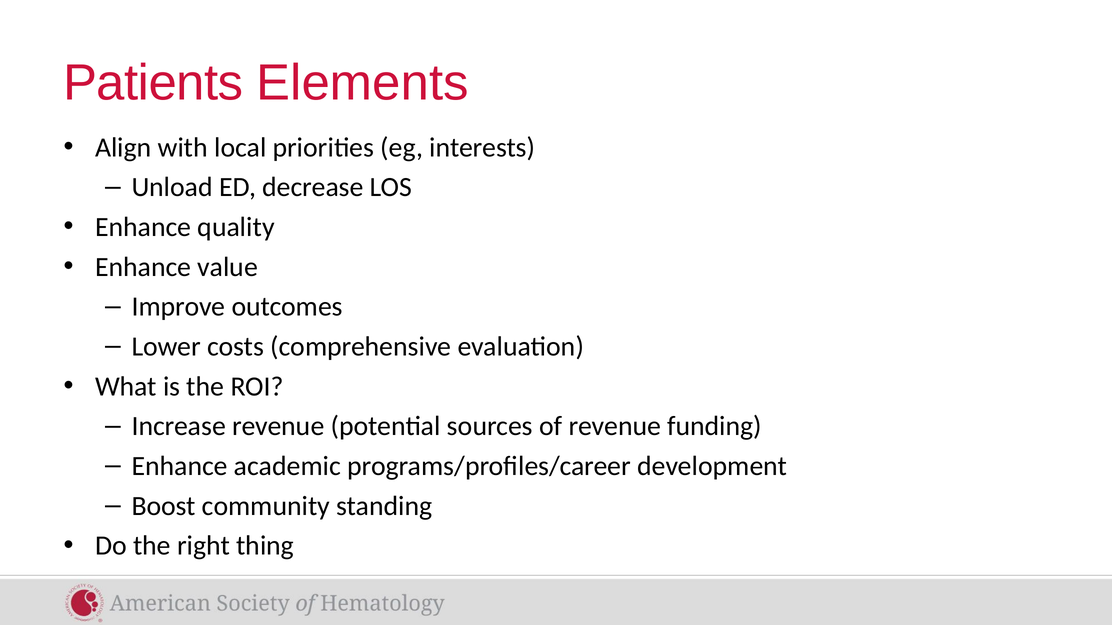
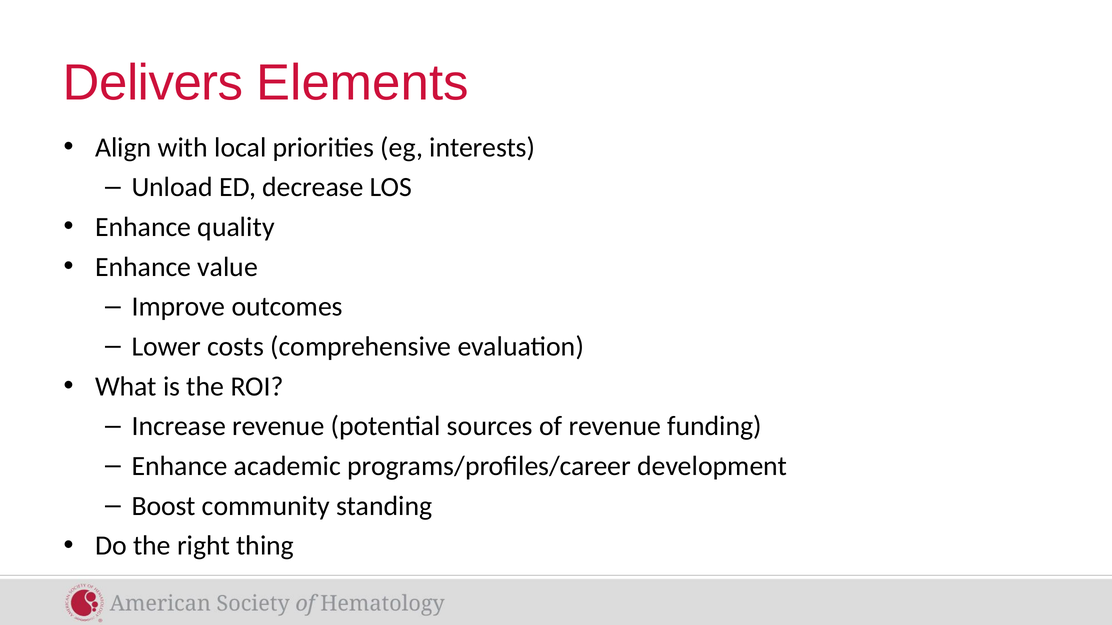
Patients: Patients -> Delivers (153, 83)
